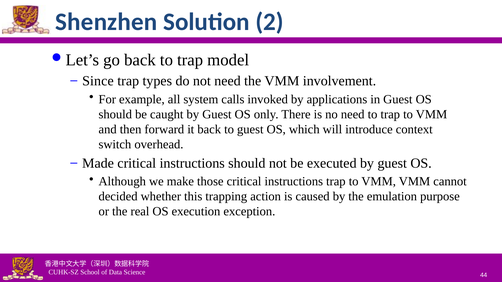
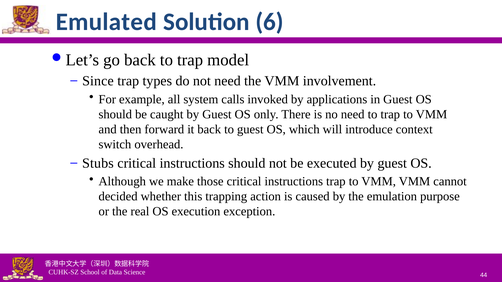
Shenzhen: Shenzhen -> Emulated (106, 22)
2: 2 -> 6 (270, 22)
Made: Made -> Stubs (98, 163)
